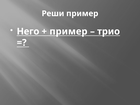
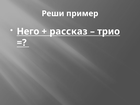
пример: пример -> рассказ (68, 31)
